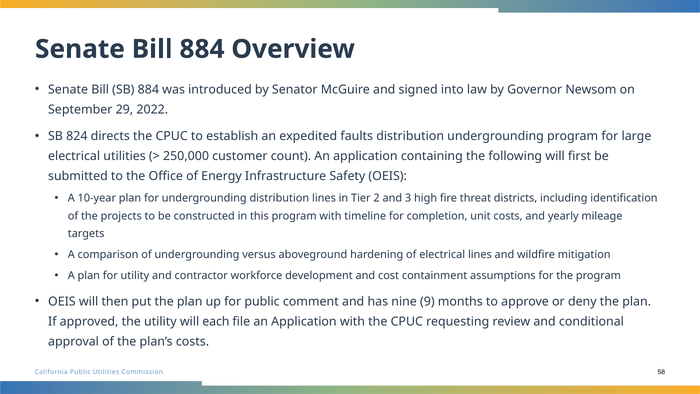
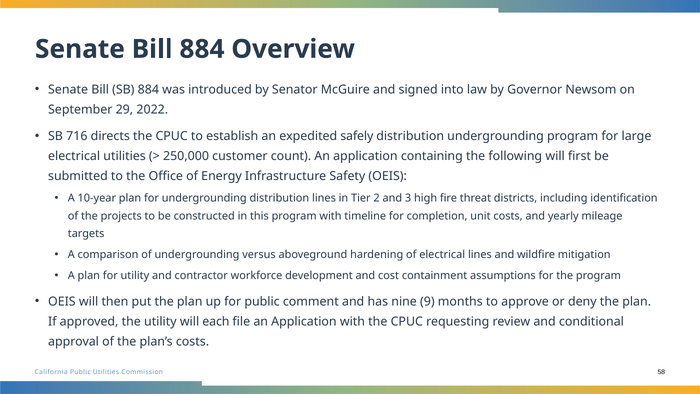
824: 824 -> 716 (77, 136)
faults: faults -> safely (357, 136)
